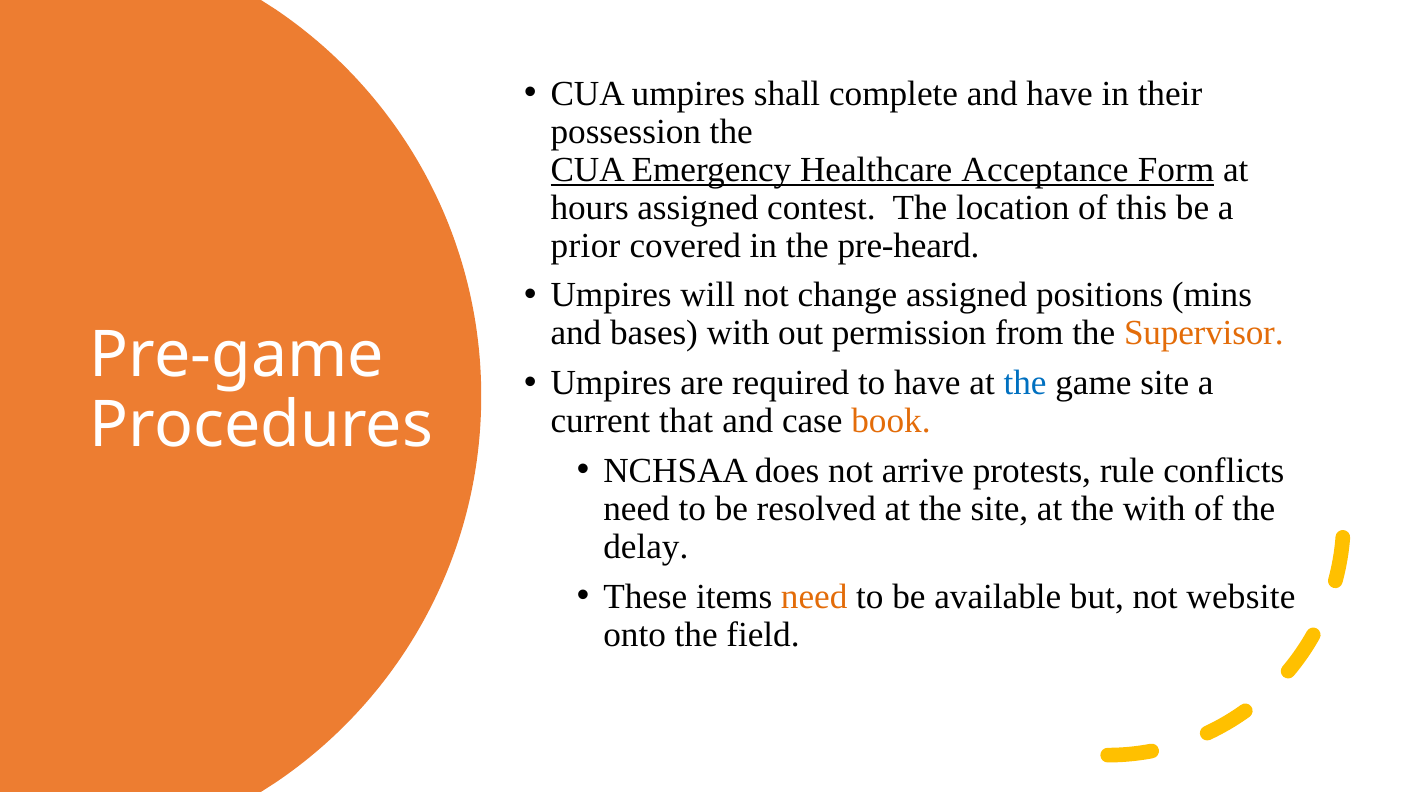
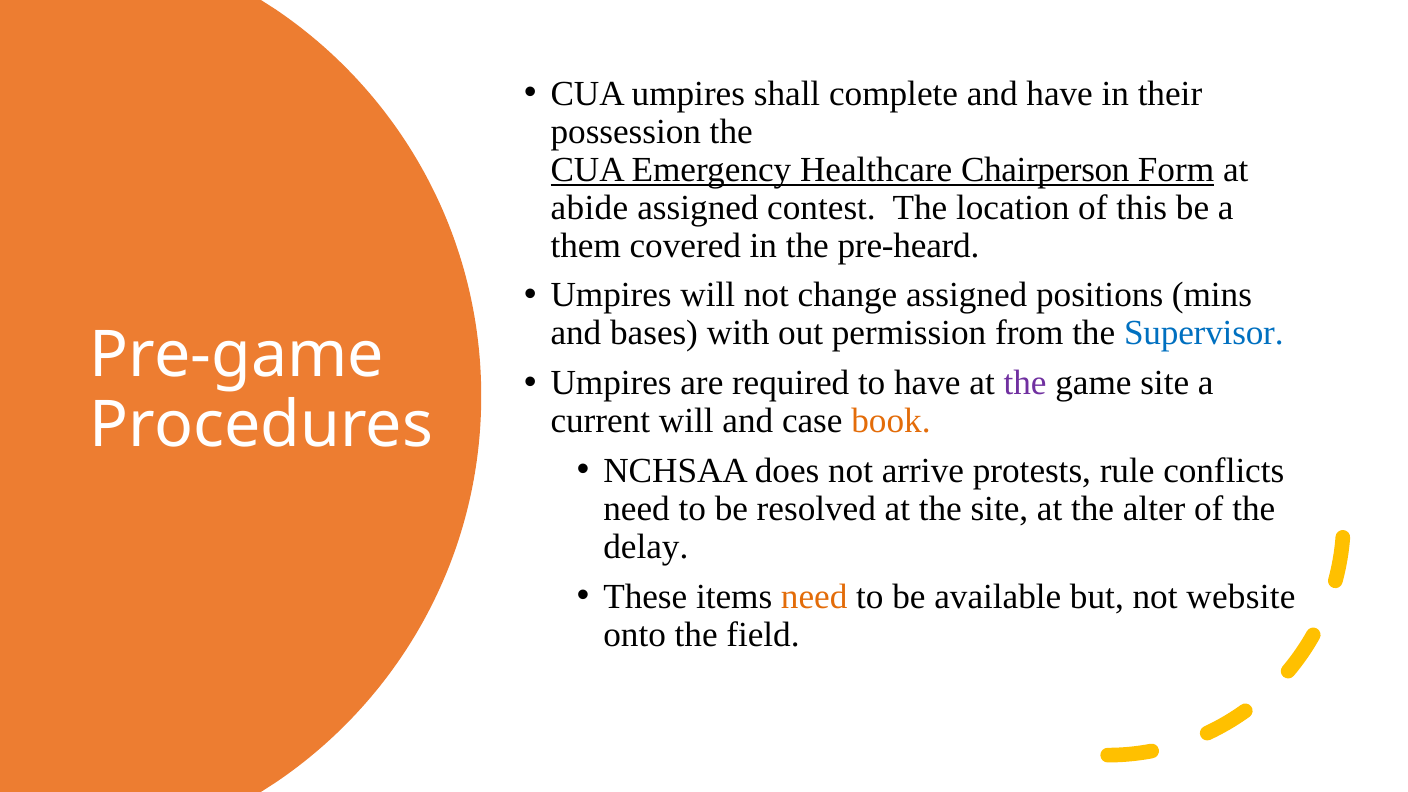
Acceptance: Acceptance -> Chairperson (1045, 170)
hours: hours -> abide (589, 208)
prior: prior -> them (586, 246)
Supervisor colour: orange -> blue (1204, 333)
the colour: blue -> purple (1025, 383)
current that: that -> will (686, 421)
the with: with -> alter (1154, 509)
